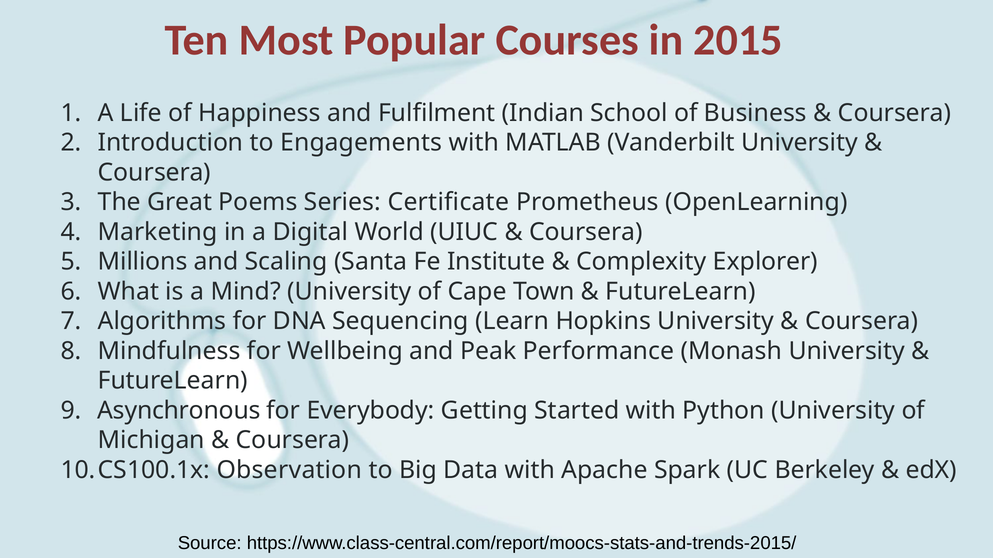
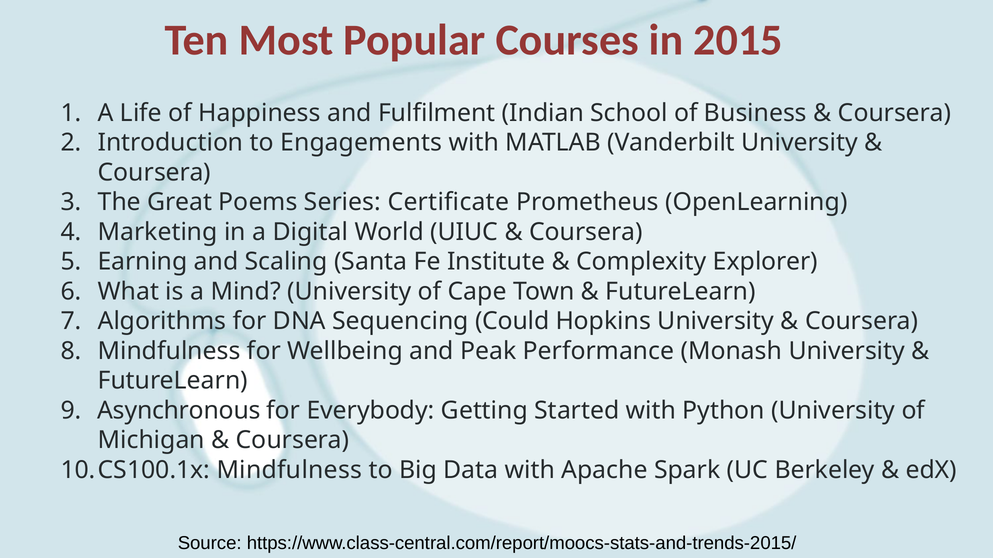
Millions: Millions -> Earning (143, 262)
Learn: Learn -> Could (512, 322)
Observation: Observation -> Mindfulness (289, 471)
